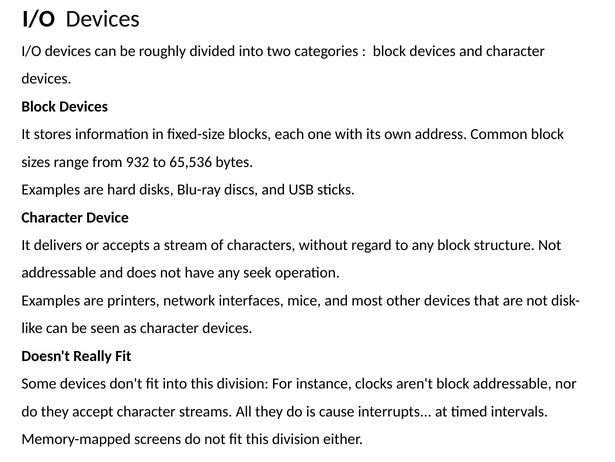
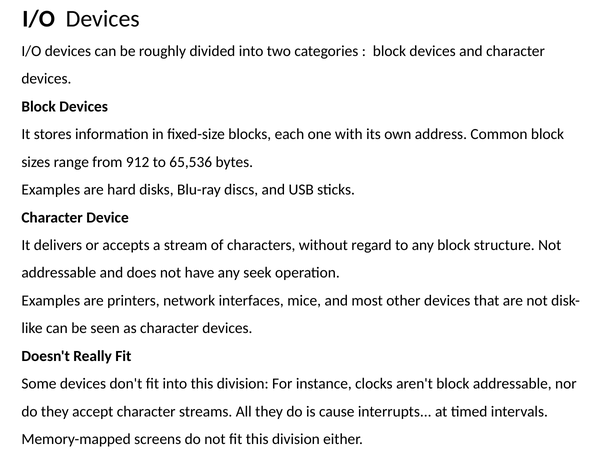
932: 932 -> 912 (138, 162)
